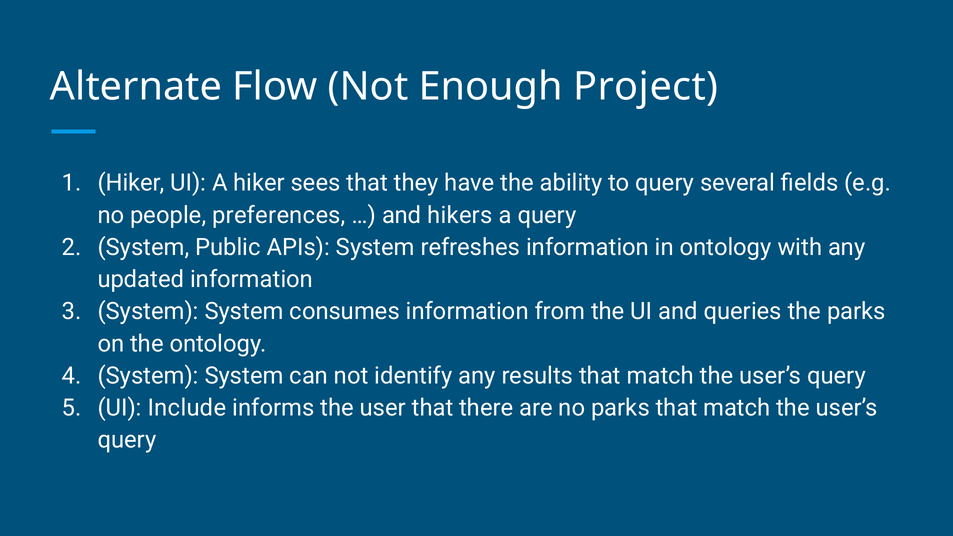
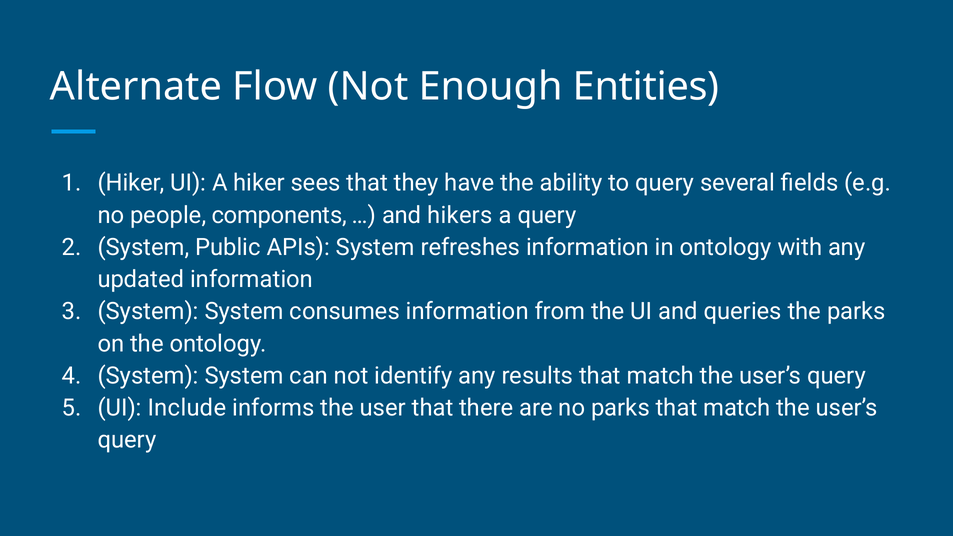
Project: Project -> Entities (646, 87)
preferences: preferences -> components (279, 215)
